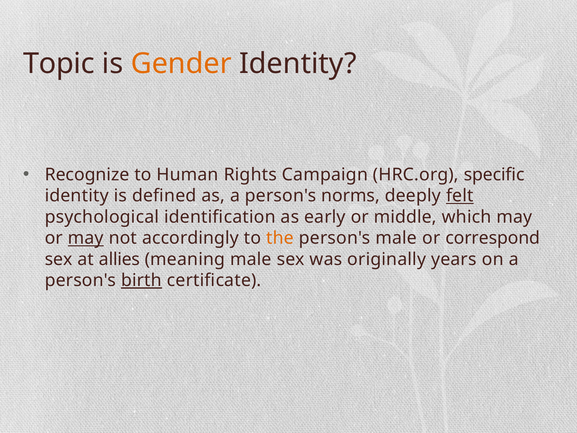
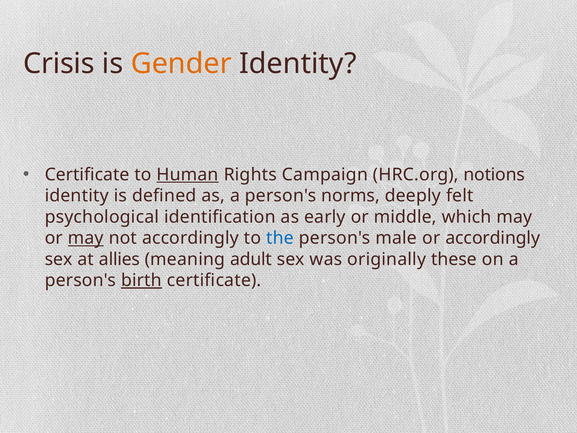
Topic: Topic -> Crisis (59, 64)
Recognize: Recognize -> Certificate (87, 175)
Human underline: none -> present (188, 175)
specific: specific -> notions (494, 175)
felt underline: present -> none (460, 196)
the colour: orange -> blue (280, 238)
or correspond: correspond -> accordingly (493, 238)
meaning male: male -> adult (251, 259)
years: years -> these (454, 259)
